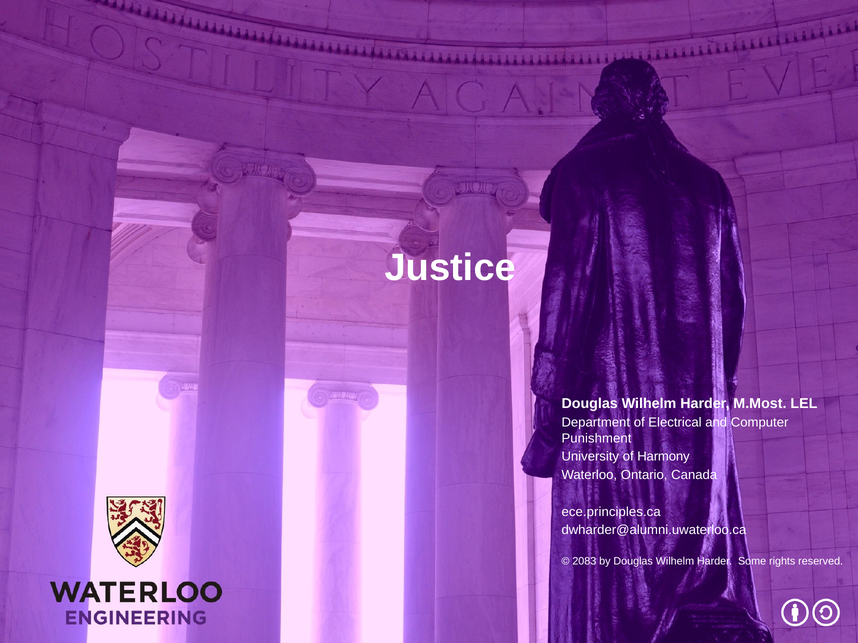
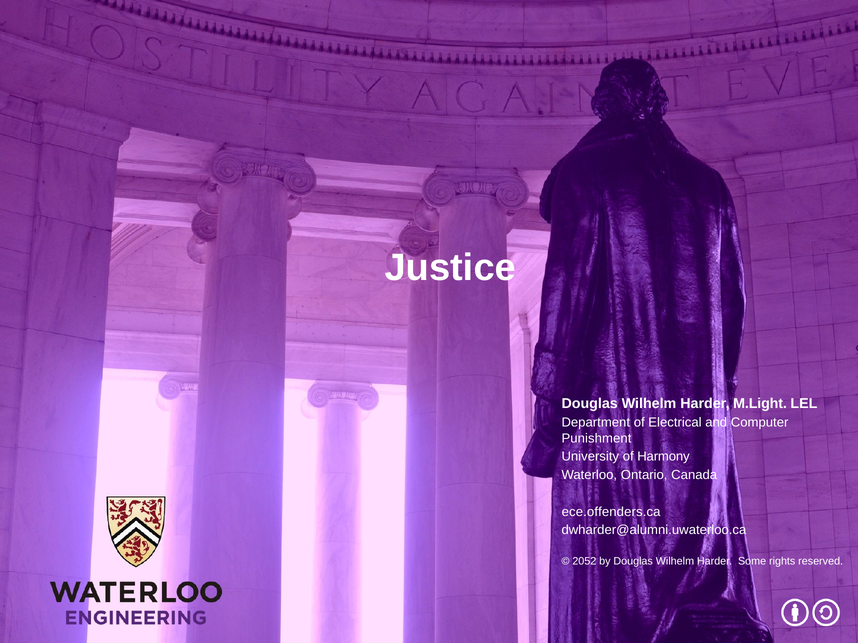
M.Most: M.Most -> M.Light (760, 404)
ece.principles.ca: ece.principles.ca -> ece.offenders.ca (611, 512)
2083: 2083 -> 2052 (584, 562)
